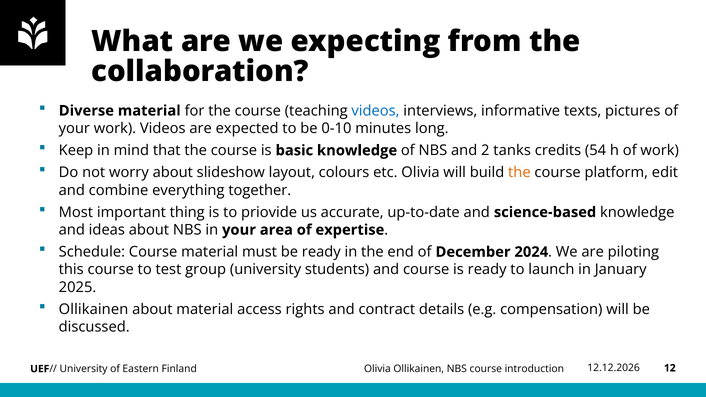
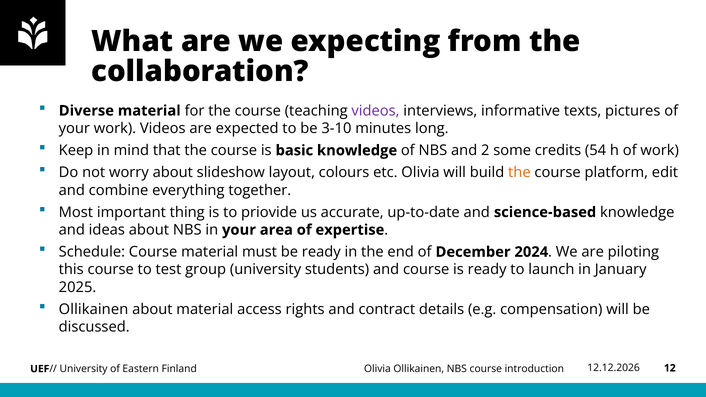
videos colour: blue -> purple (376, 111)
0-10: 0-10 -> 3-10 (336, 128)
tanks: tanks -> some (512, 150)
